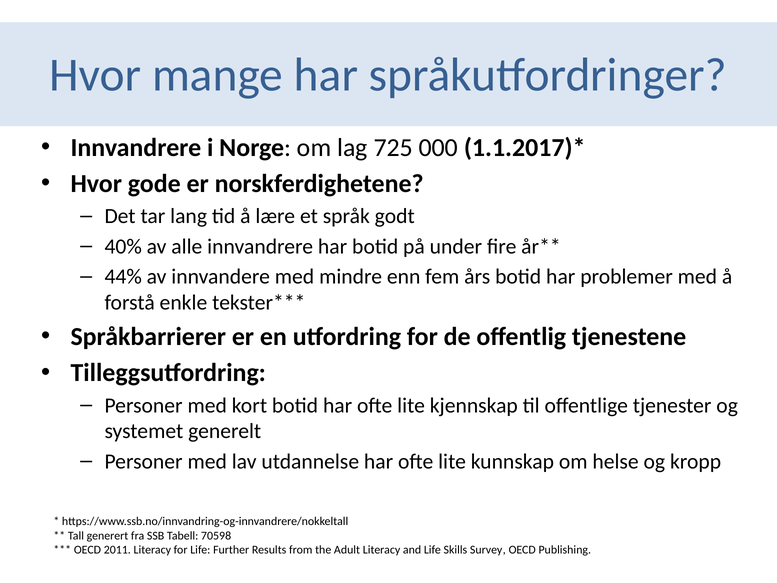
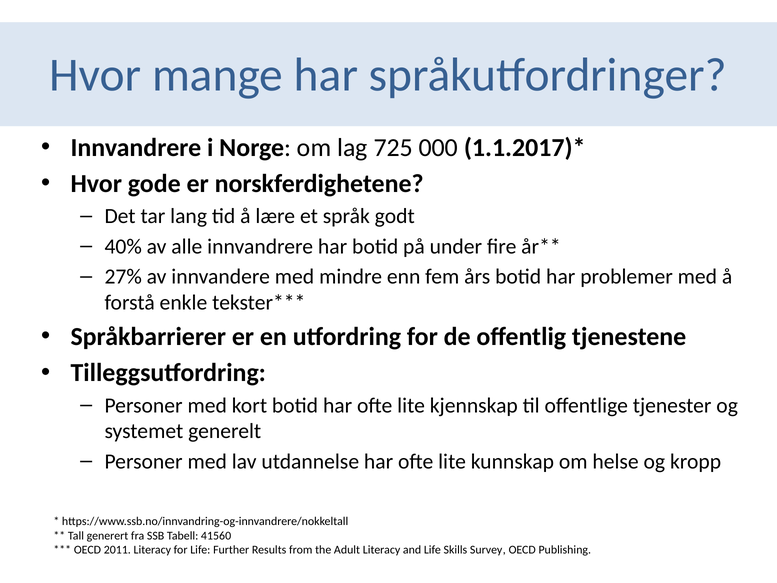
44%: 44% -> 27% (123, 277)
70598: 70598 -> 41560 (216, 536)
